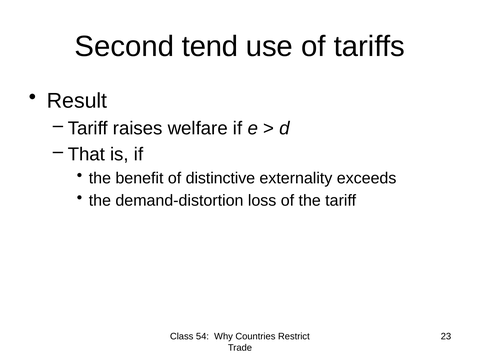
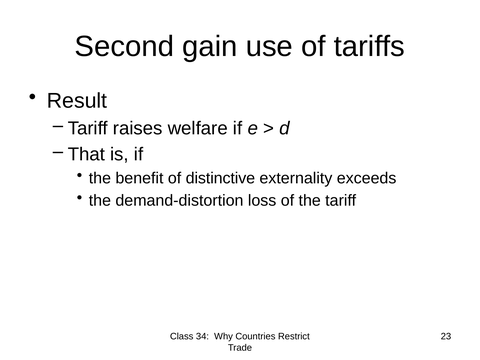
tend: tend -> gain (210, 46)
54: 54 -> 34 (202, 336)
